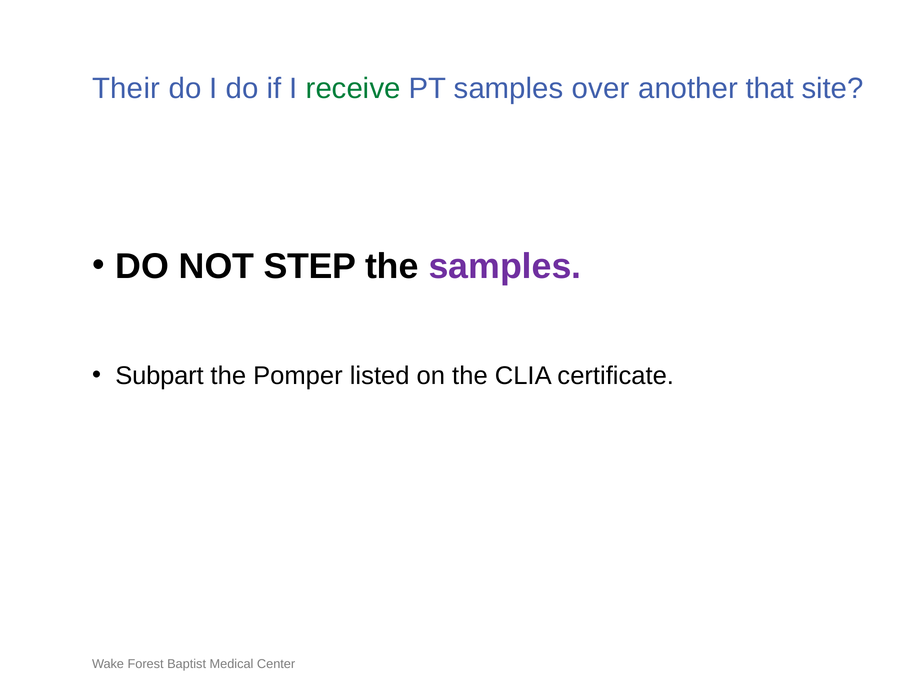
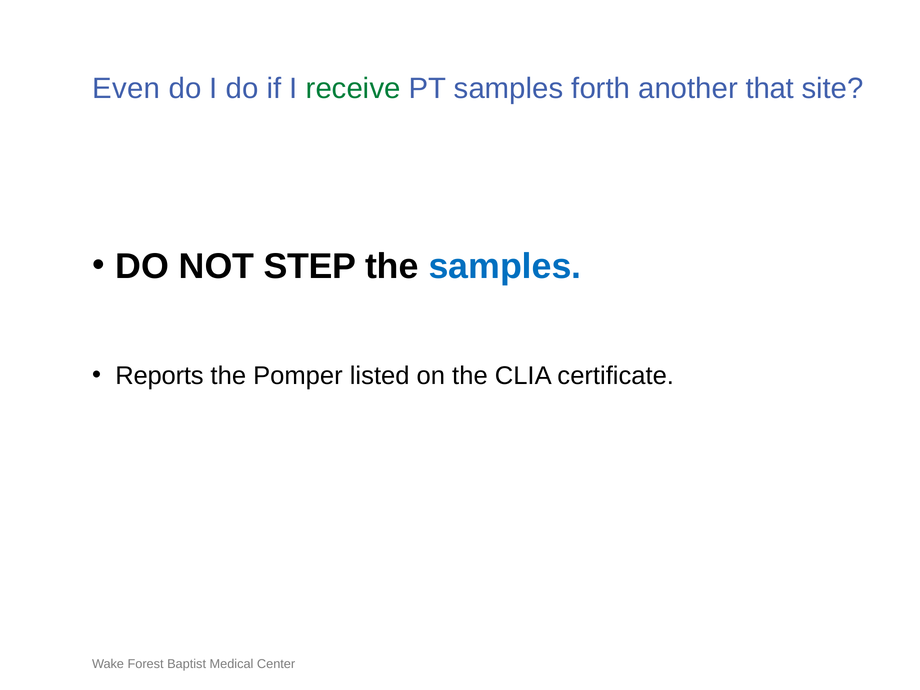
Their: Their -> Even (126, 89)
over: over -> forth (601, 89)
samples colour: purple -> blue (505, 266)
Subpart: Subpart -> Reports (159, 376)
